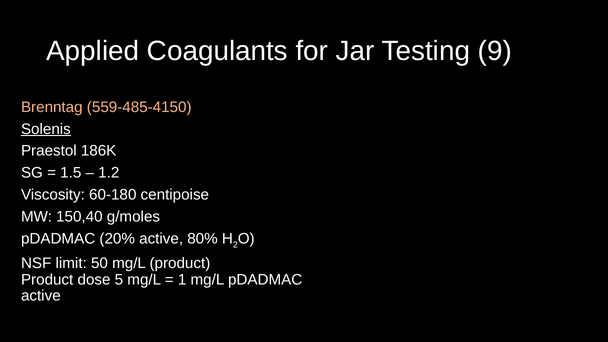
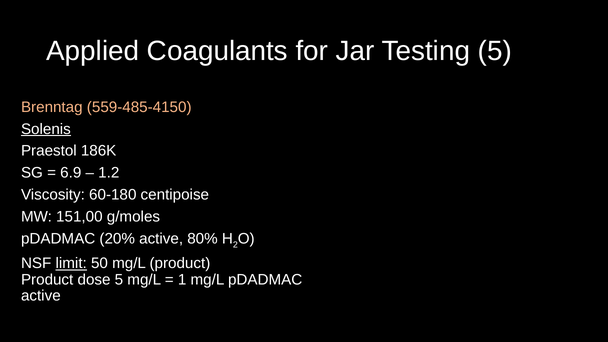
Testing 9: 9 -> 5 (495, 51)
1.5: 1.5 -> 6.9 (71, 173)
150,40: 150,40 -> 151,00 (79, 217)
limit underline: none -> present (71, 263)
